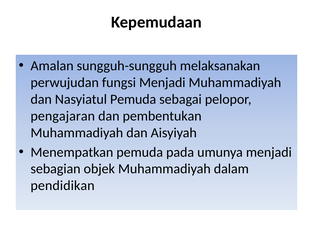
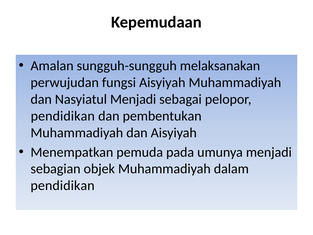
fungsi Menjadi: Menjadi -> Aisyiyah (162, 82)
Nasyiatul Pemuda: Pemuda -> Menjadi (133, 99)
pengajaran: pengajaran -> pendidikan (63, 116)
